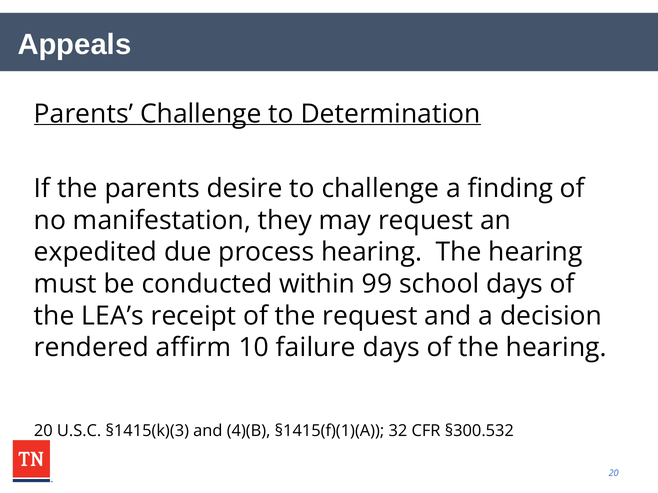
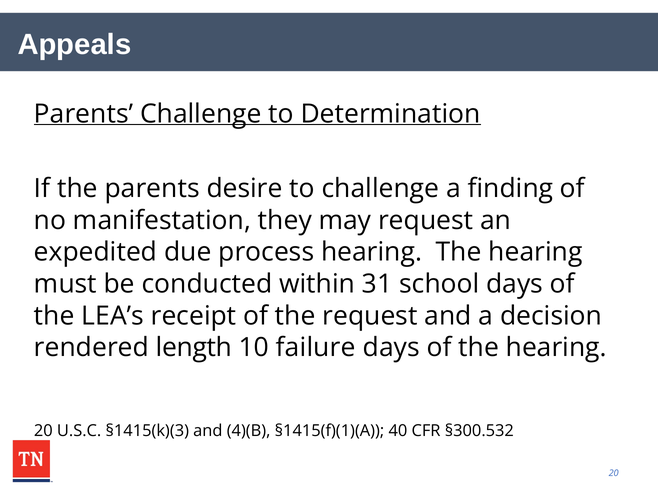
99: 99 -> 31 (377, 284)
affirm: affirm -> length (194, 348)
32: 32 -> 40 (398, 431)
